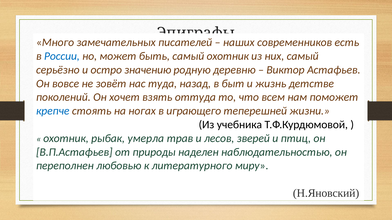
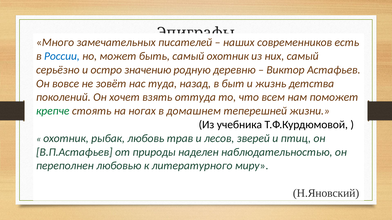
детстве: детстве -> детства (311, 84)
крепче colour: blue -> green (53, 111)
играющего: играющего -> домашнем (194, 111)
умерла: умерла -> любовь (146, 139)
